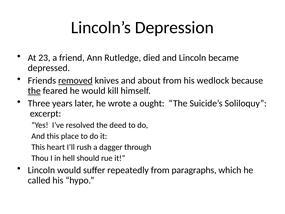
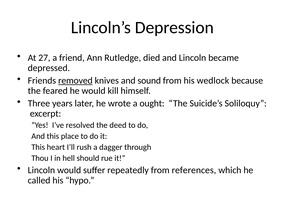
23: 23 -> 27 (44, 58)
about: about -> sound (149, 80)
the underline: present -> none (34, 91)
paragraphs: paragraphs -> references (194, 170)
